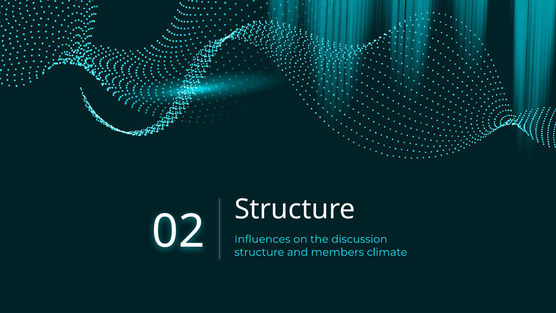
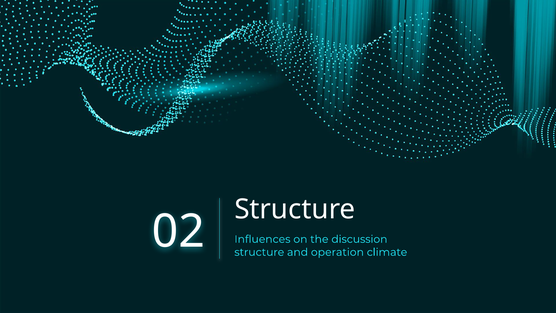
members: members -> operation (337, 252)
